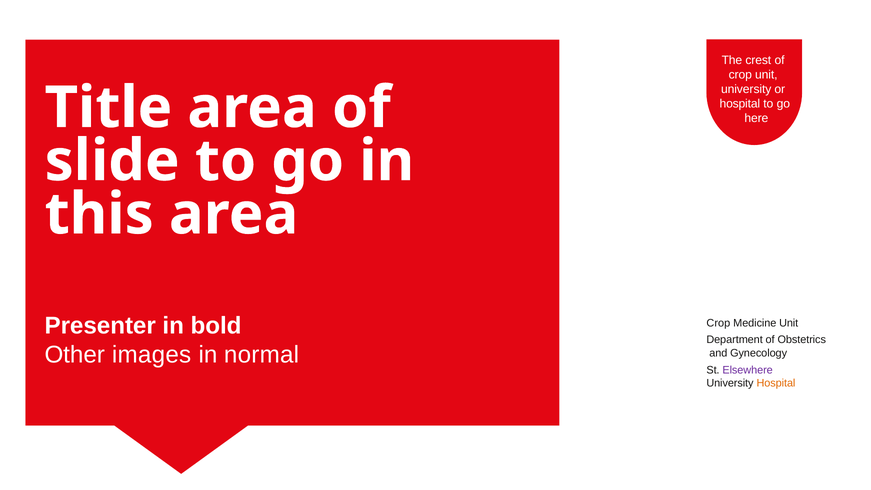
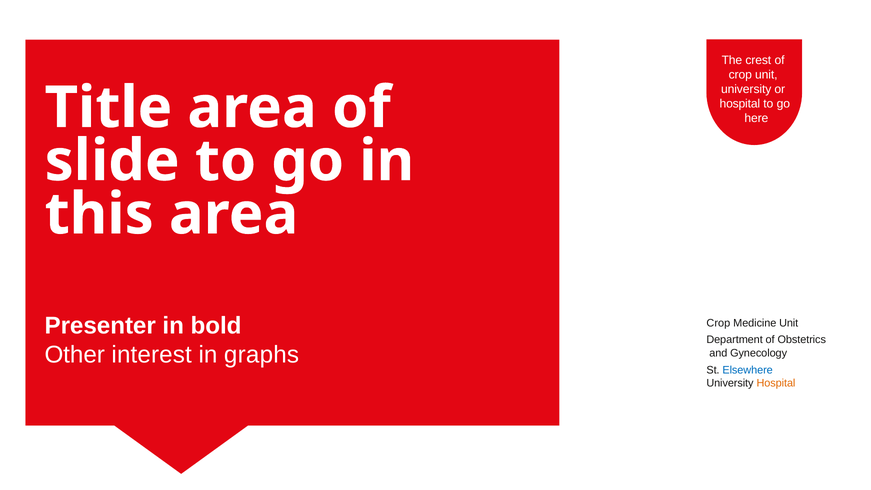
images: images -> interest (152, 355)
normal: normal -> graphs (262, 355)
Elsewhere colour: purple -> blue (748, 370)
